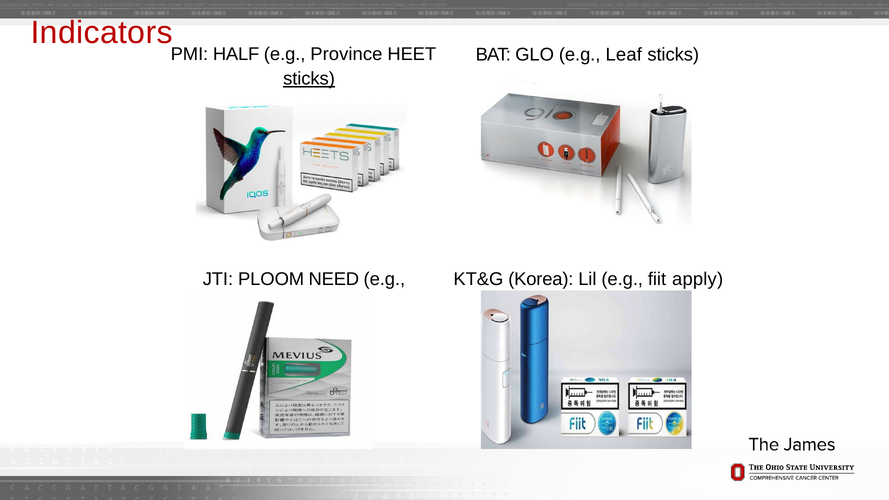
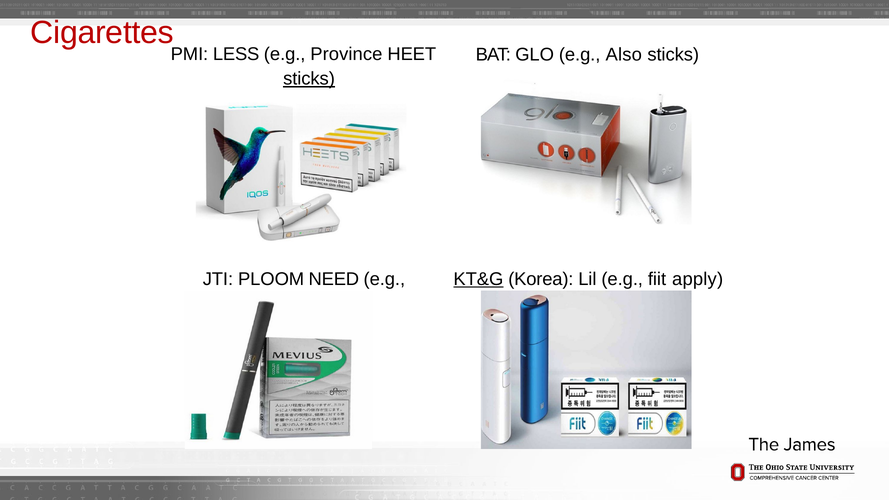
Indicators: Indicators -> Cigarettes (102, 33)
HALF: HALF -> LESS (236, 54)
Leaf: Leaf -> Also (624, 54)
KT&G underline: none -> present (478, 279)
